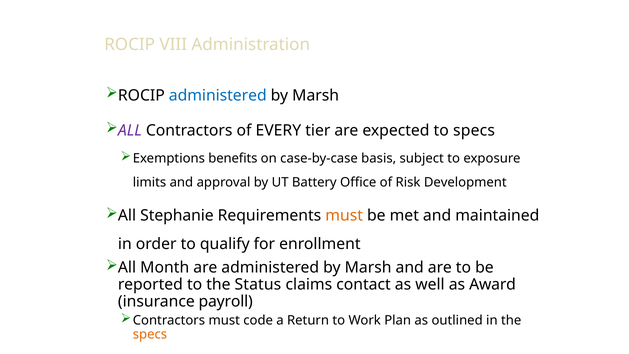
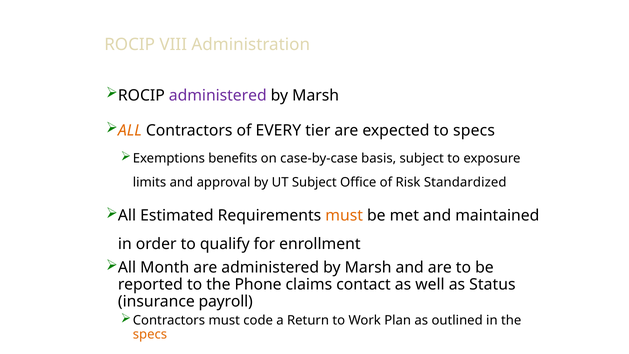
administered colour: blue -> purple (218, 95)
ALL colour: purple -> orange (130, 130)
UT Battery: Battery -> Subject (314, 182)
Development: Development -> Standardized (465, 182)
Stephanie: Stephanie -> Estimated (177, 216)
Status: Status -> Phone (258, 284)
Award: Award -> Status (492, 284)
